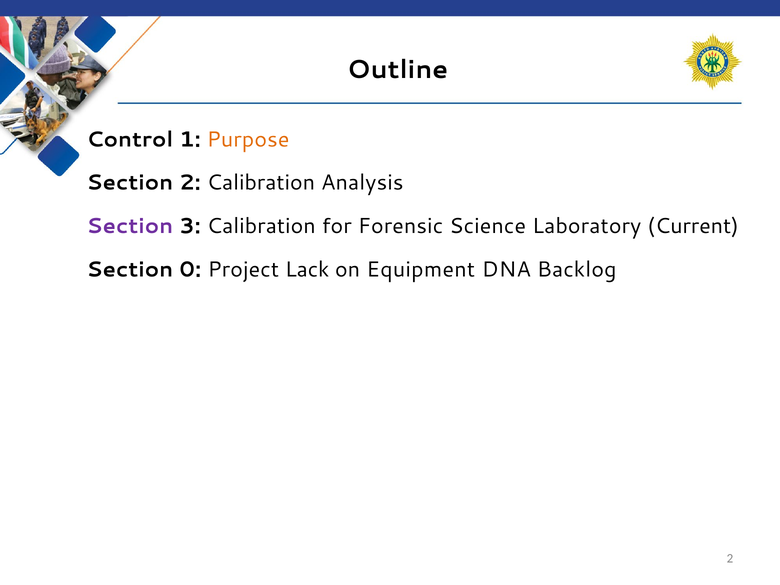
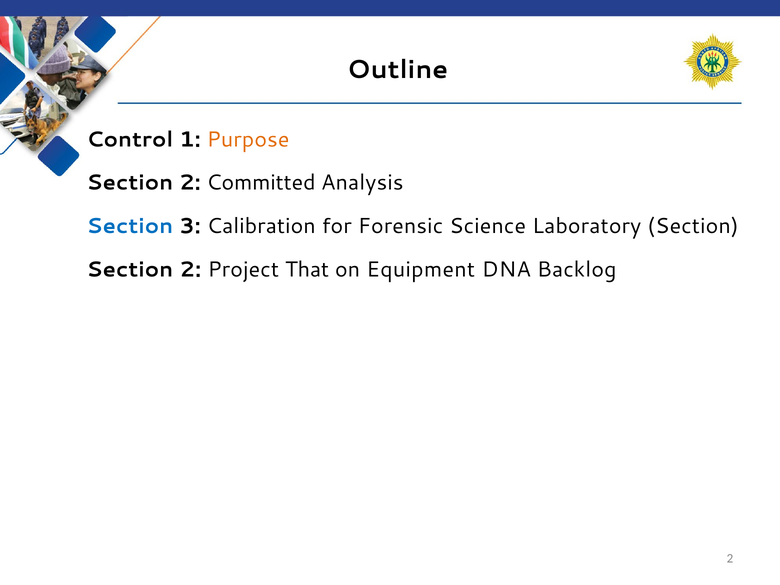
2 Calibration: Calibration -> Committed (261, 183)
Section colour: purple -> blue (130, 226)
Laboratory Current: Current -> Section (693, 226)
0: 0 -> 2 (190, 269)
Lack: Lack -> That (307, 269)
